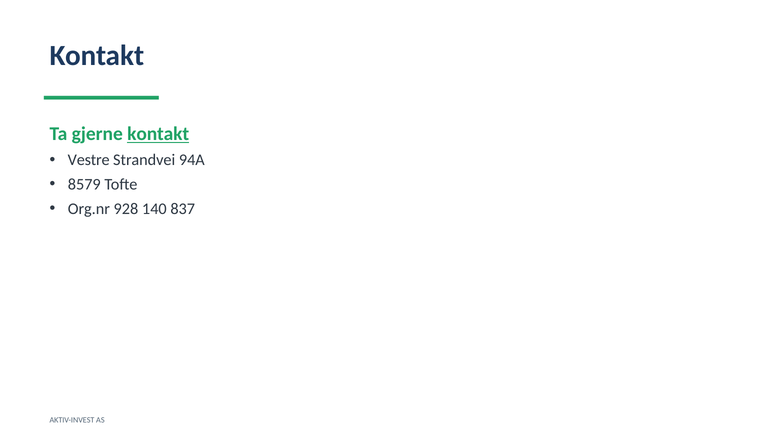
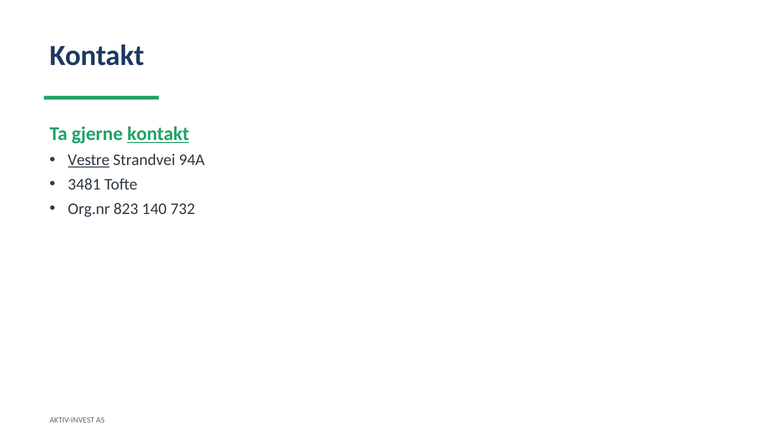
Vestre underline: none -> present (89, 160)
8579: 8579 -> 3481 (84, 185)
928: 928 -> 823 (126, 209)
837: 837 -> 732 (183, 209)
